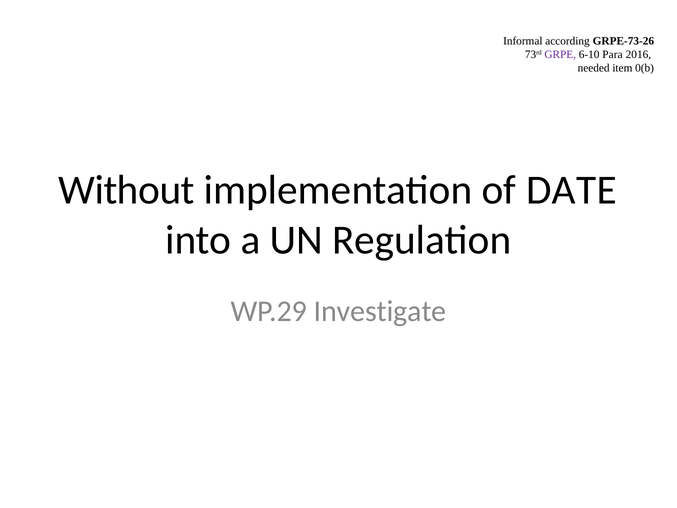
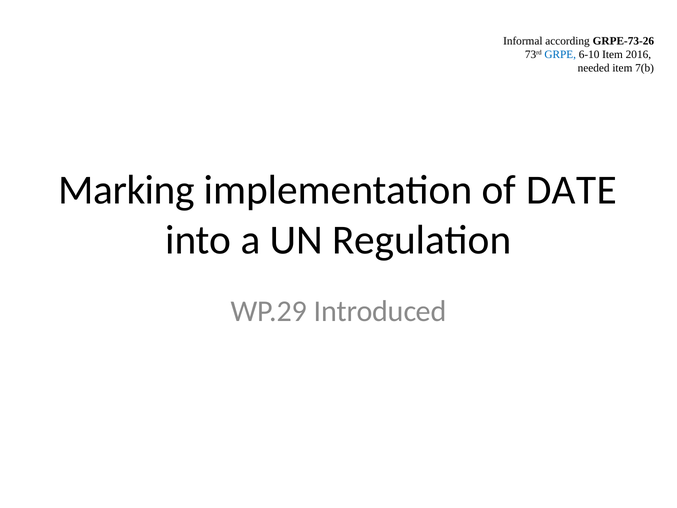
GRPE colour: purple -> blue (560, 54)
6-10 Para: Para -> Item (613, 54)
0(b: 0(b -> 7(b (645, 68)
Without: Without -> Marking (126, 190)
Investigate: Investigate -> Introduced (380, 311)
